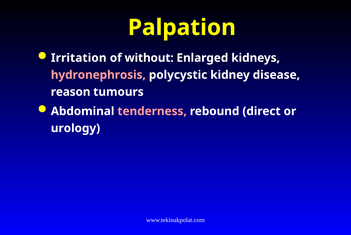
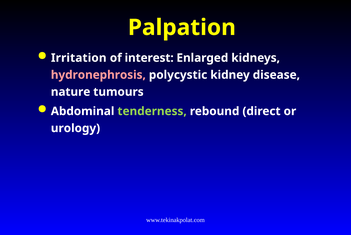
without: without -> interest (149, 58)
reason: reason -> nature (71, 92)
tenderness colour: pink -> light green (152, 111)
